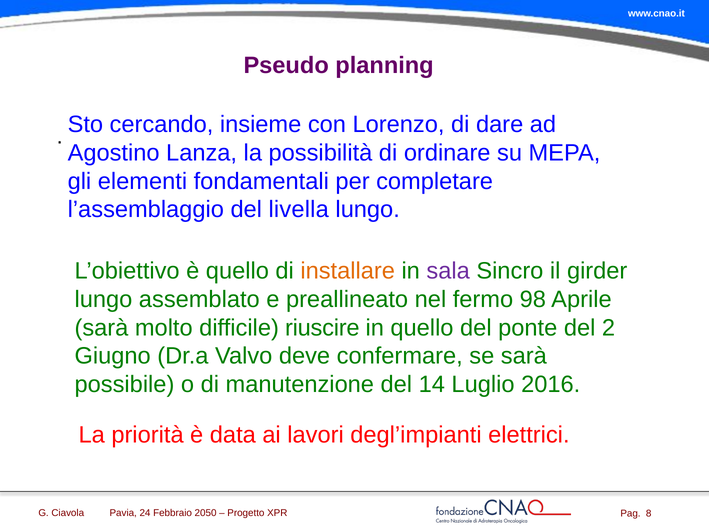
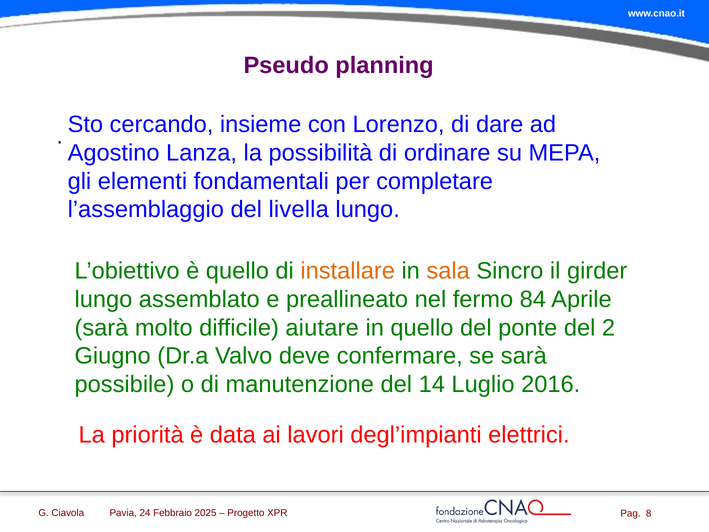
sala colour: purple -> orange (448, 271)
98: 98 -> 84 (533, 299)
riuscire: riuscire -> aiutare (322, 328)
2050: 2050 -> 2025 (206, 513)
